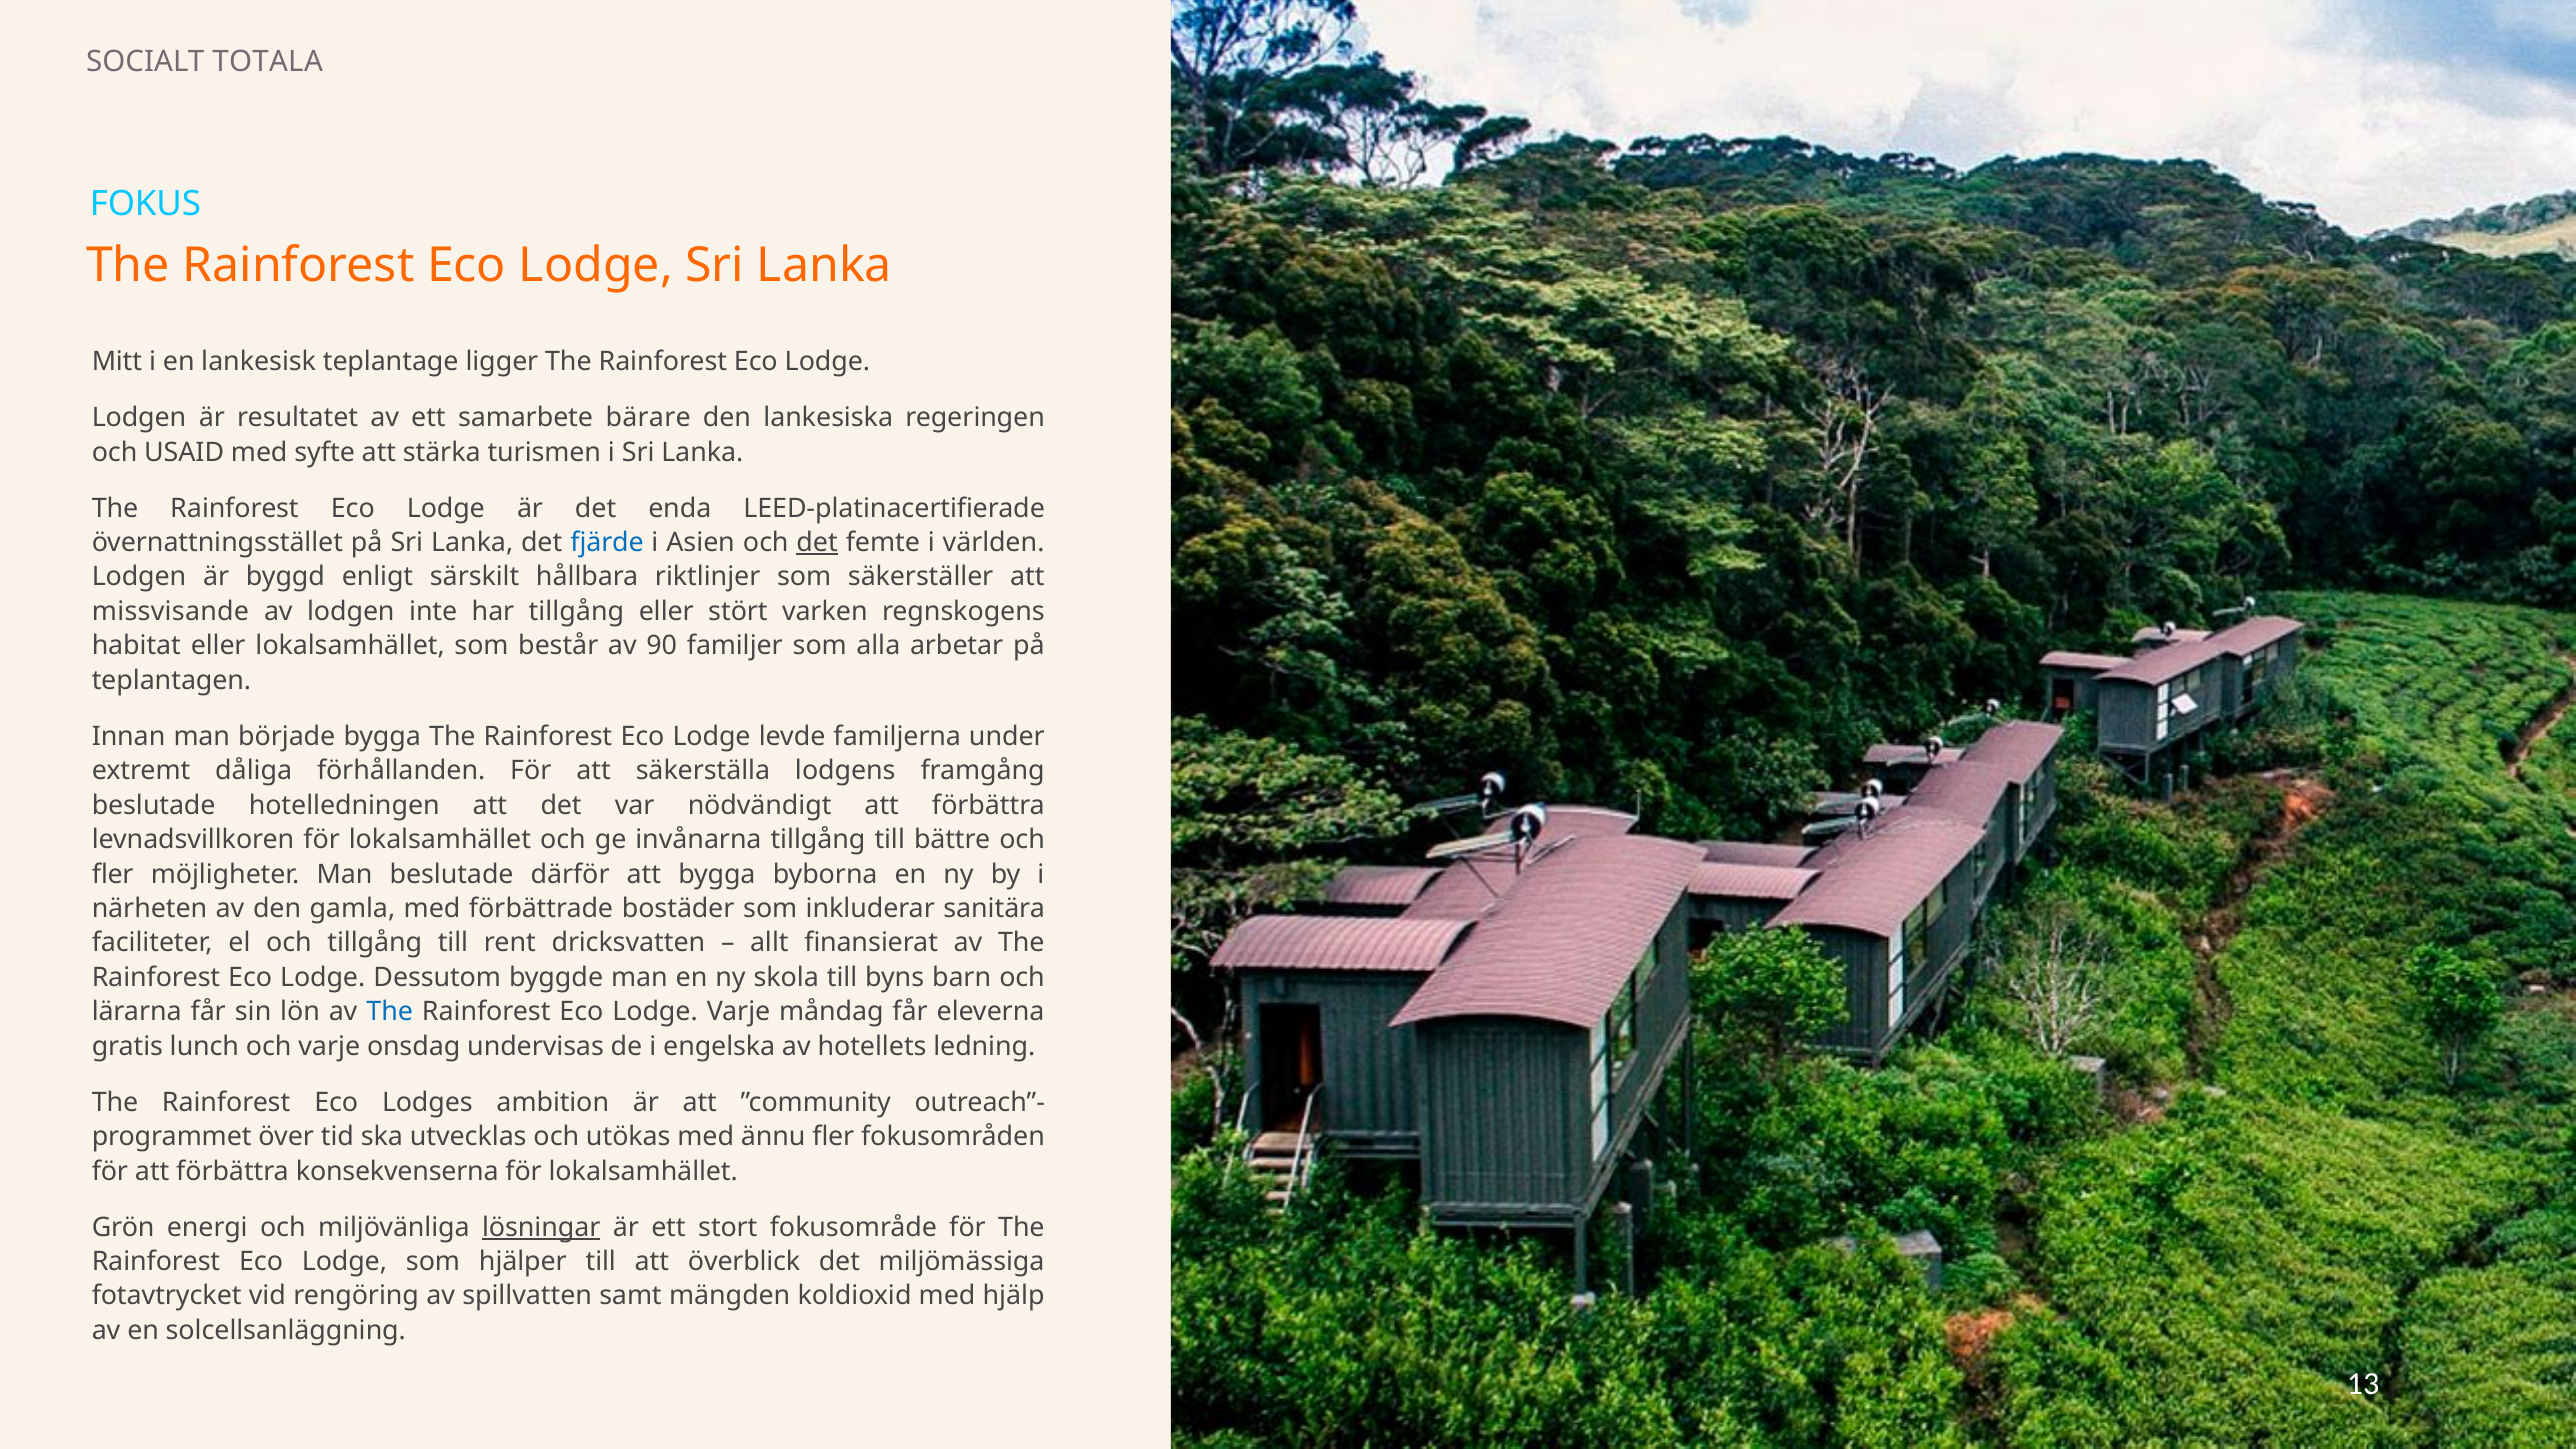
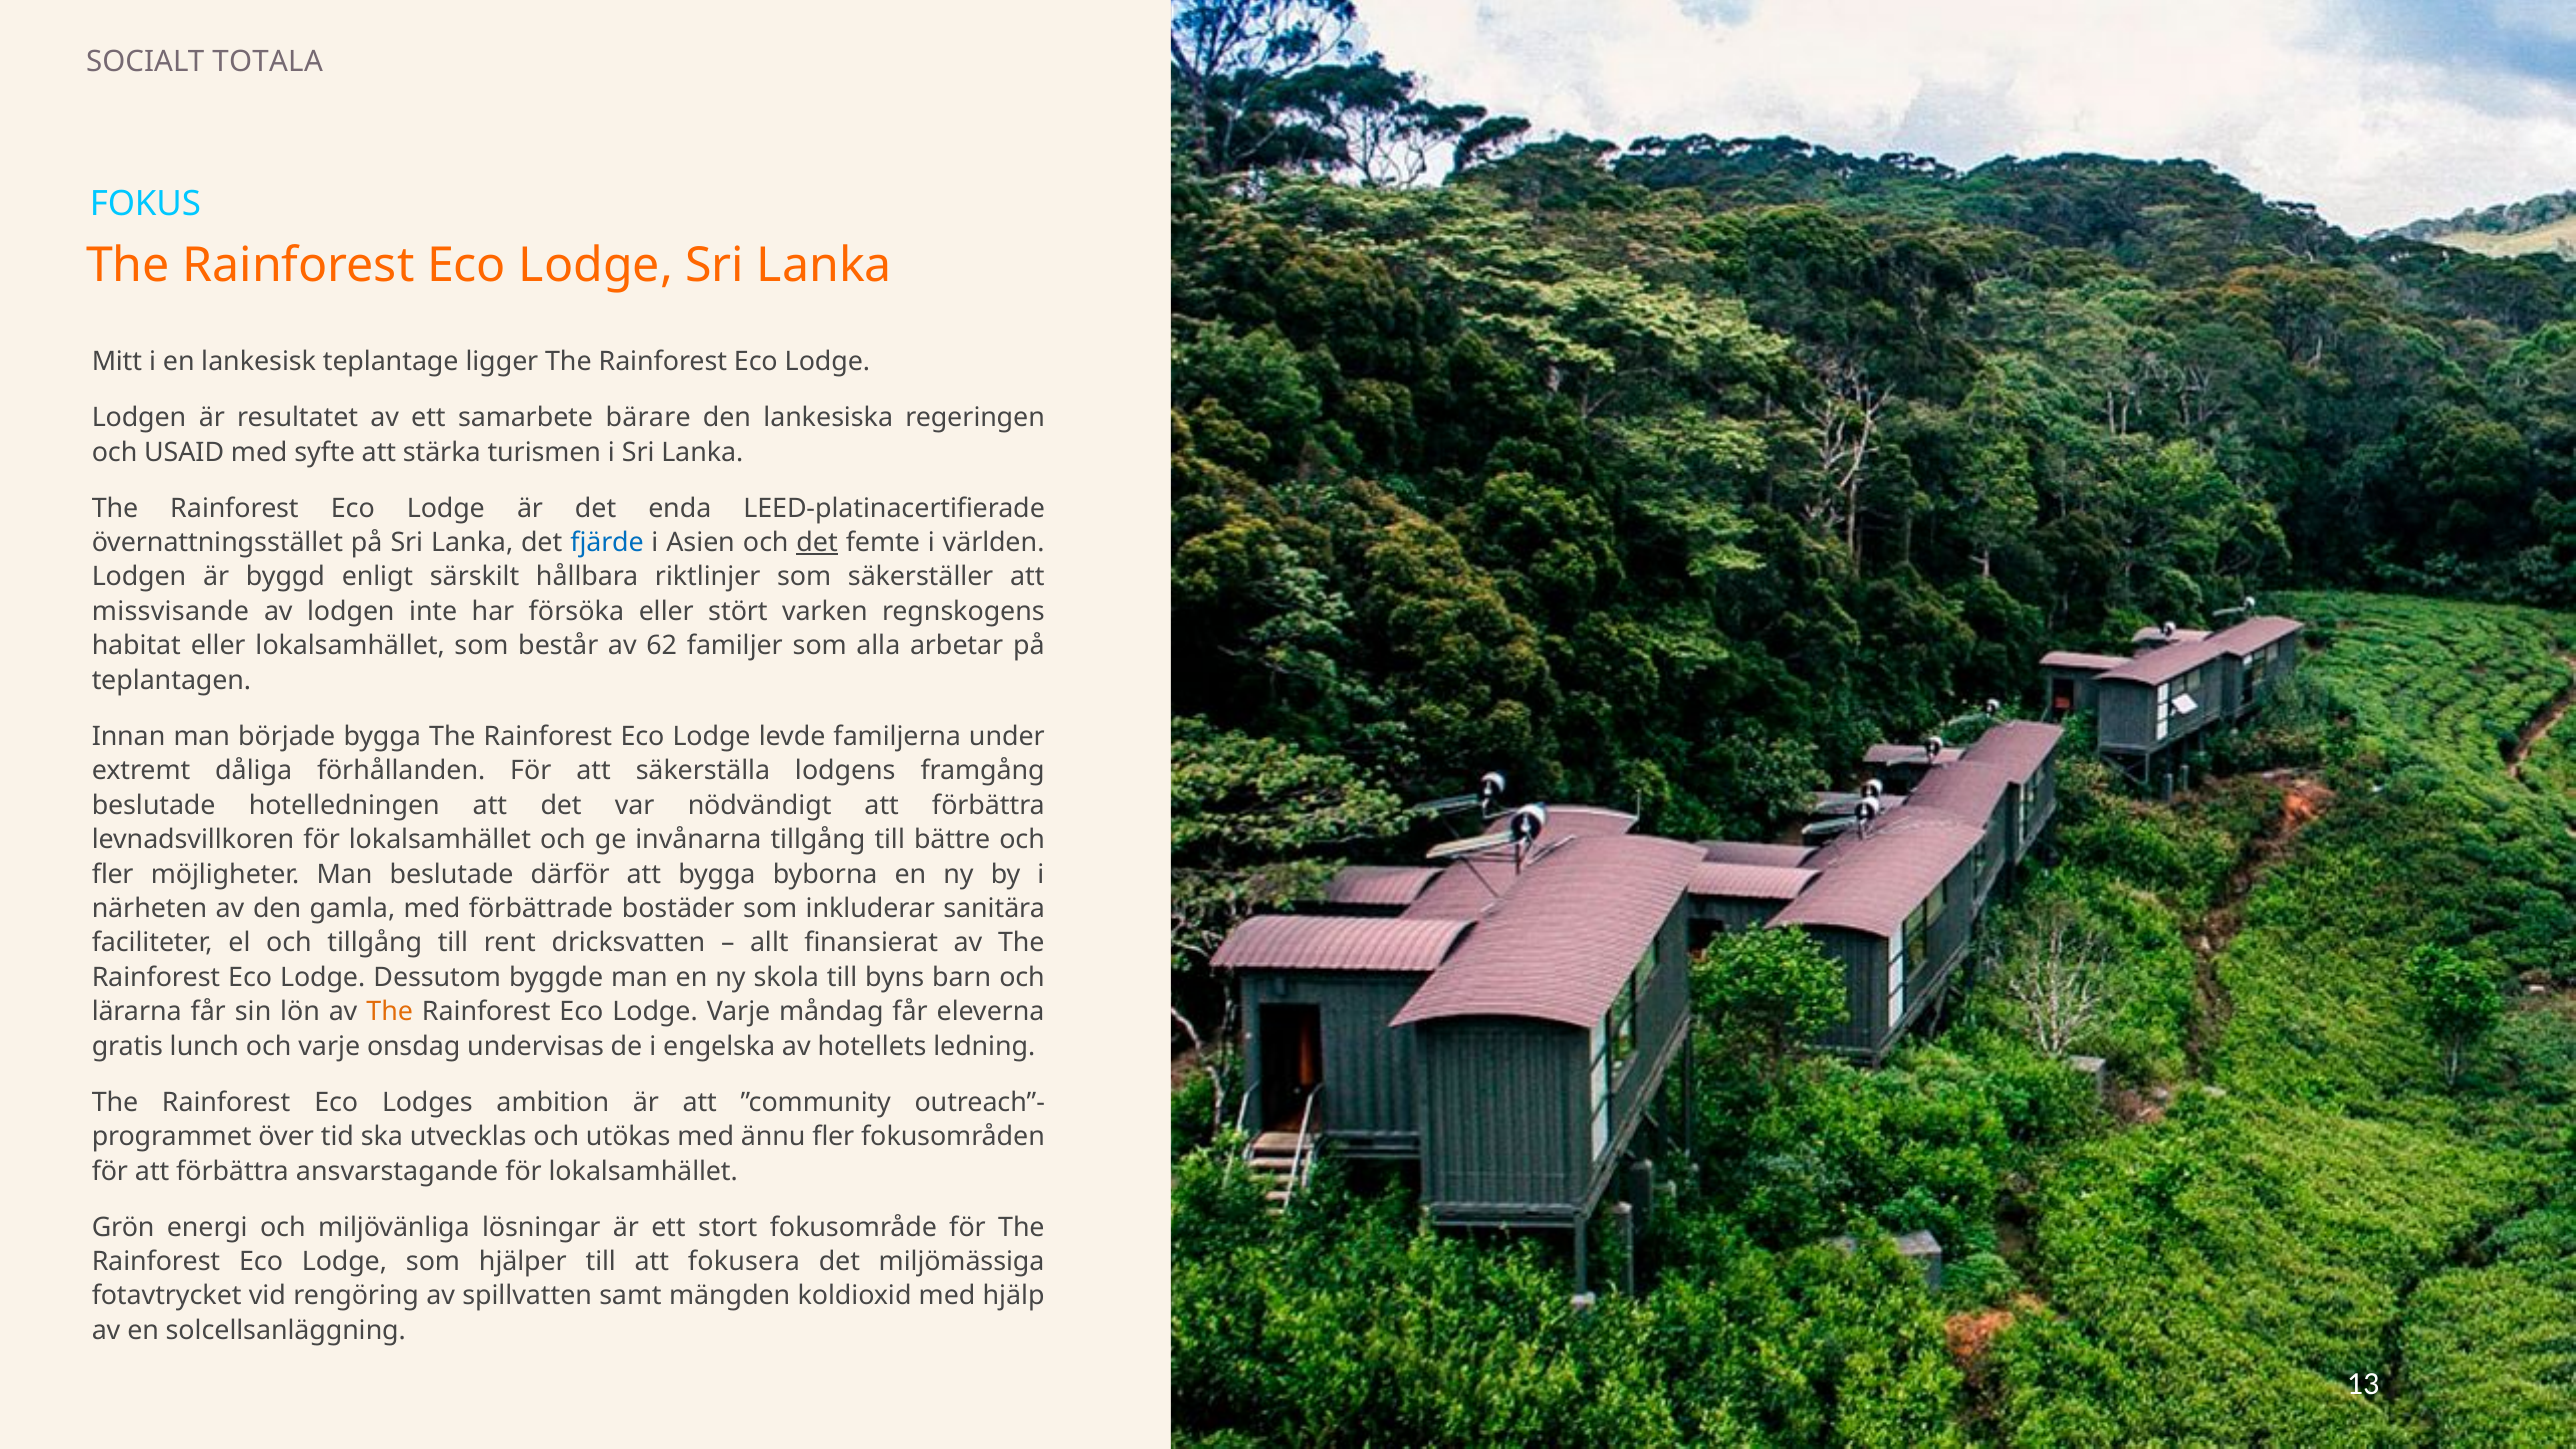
har tillgång: tillgång -> försöka (576, 612)
90: 90 -> 62 (662, 646)
The colour: blue -> orange (390, 1012)
konsekvenserna: konsekvenserna -> ansvarstagande (397, 1171)
lösningar underline: present -> none (541, 1227)
överblick: överblick -> fokusera (744, 1262)
